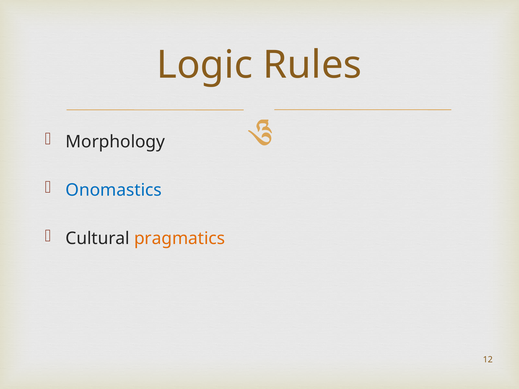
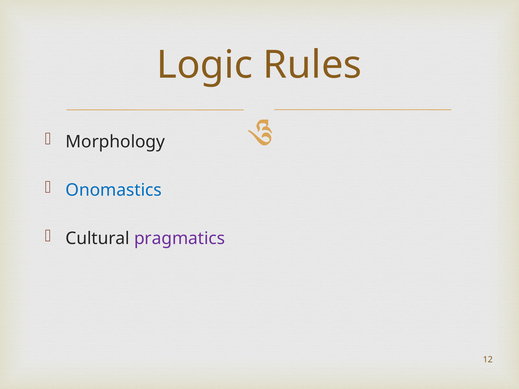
pragmatics colour: orange -> purple (180, 239)
